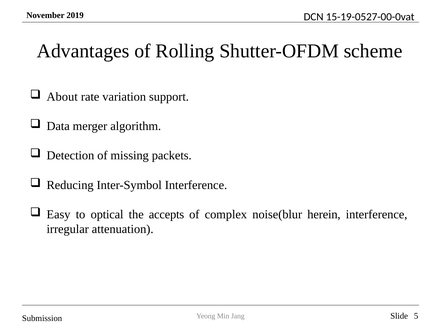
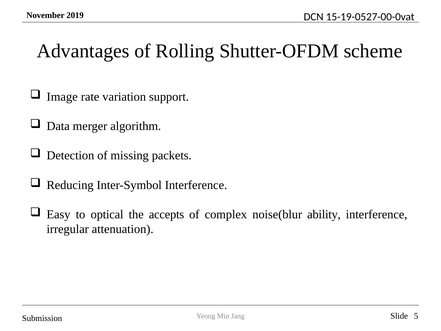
About: About -> Image (62, 97)
herein: herein -> ability (324, 214)
